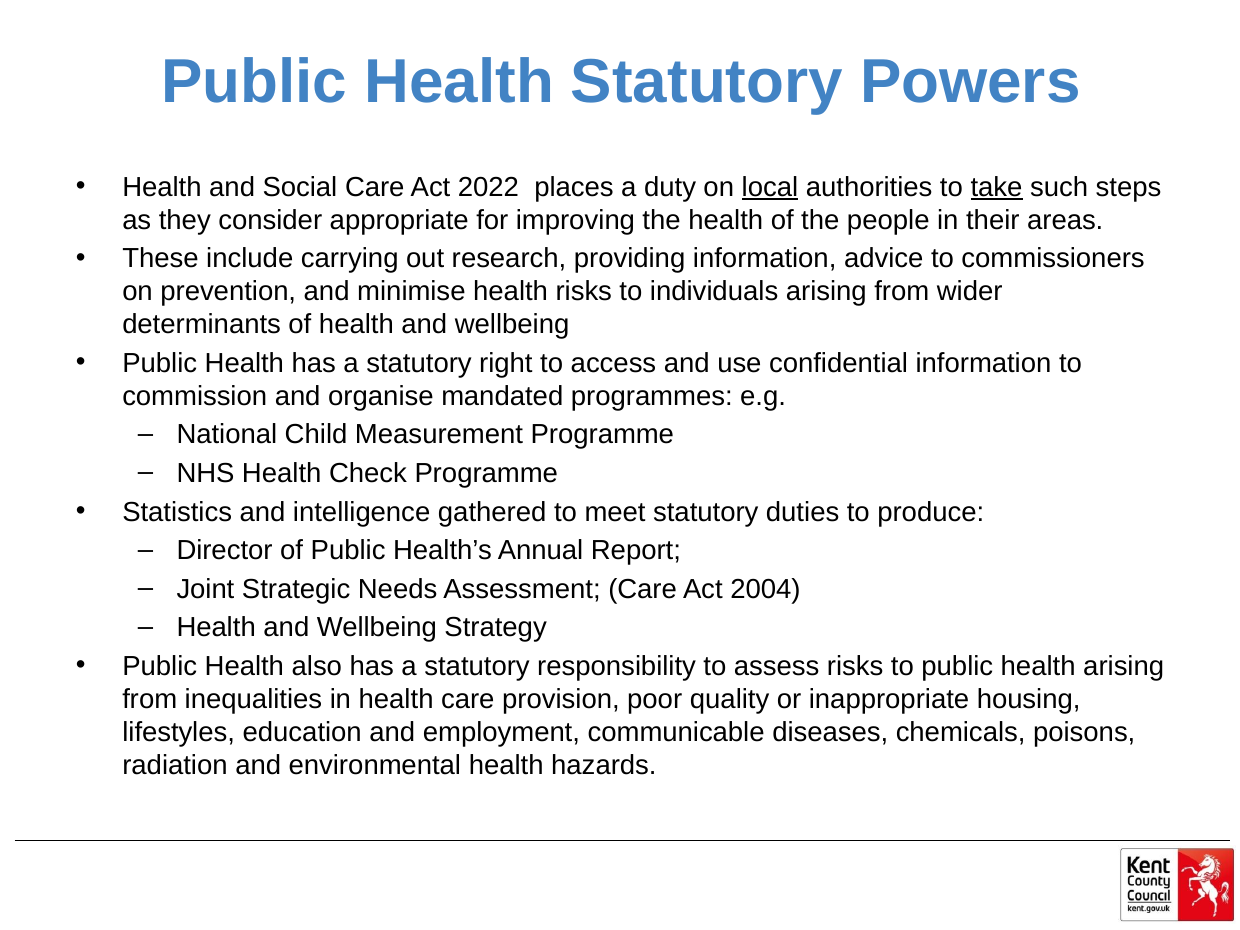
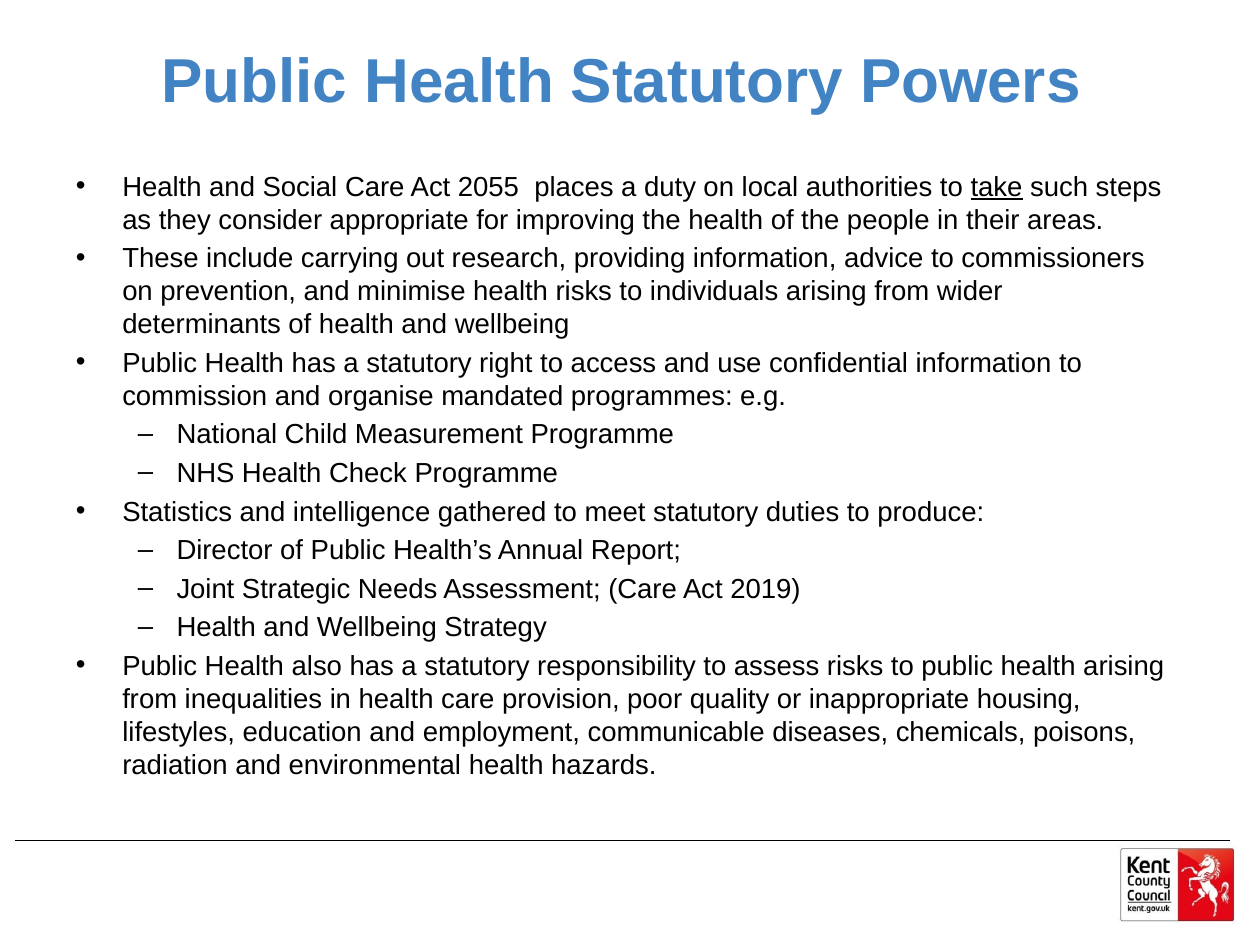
2022: 2022 -> 2055 (488, 187)
local underline: present -> none (770, 187)
2004: 2004 -> 2019 (765, 589)
